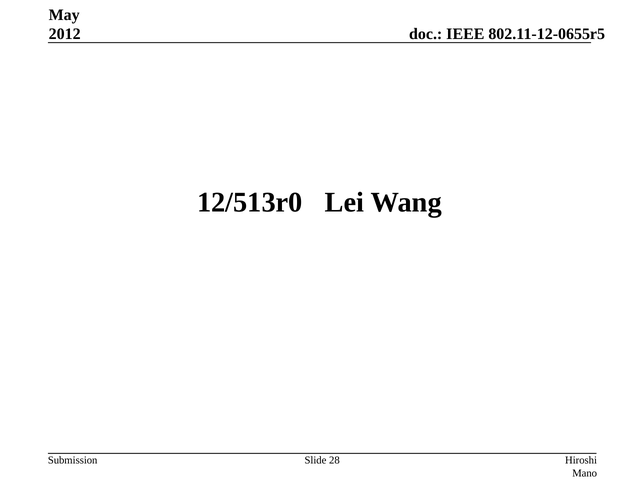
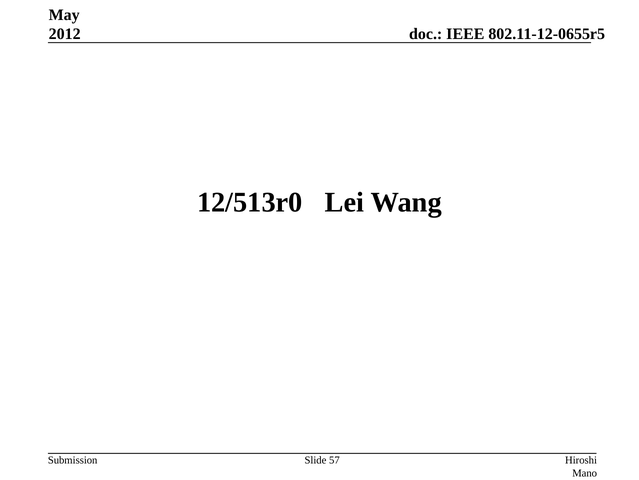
28: 28 -> 57 (334, 460)
